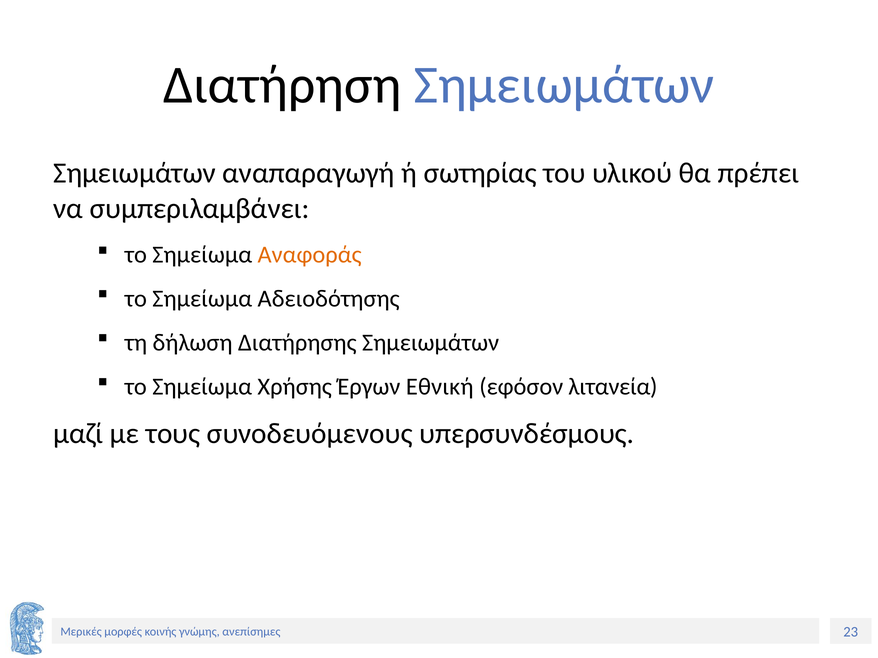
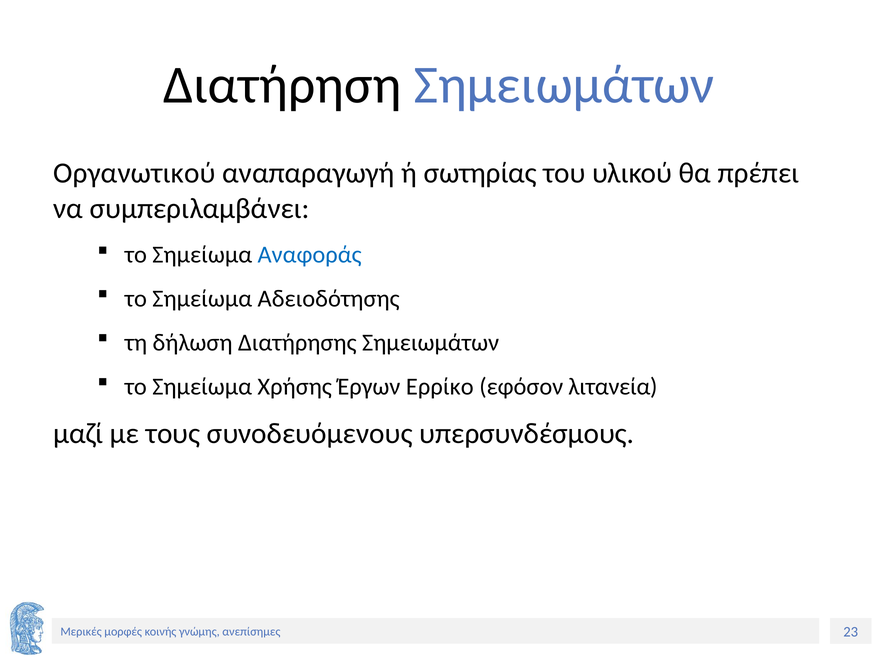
Σημειωμάτων: Σημειωμάτων -> Οργανωτικού (134, 173)
Αναφοράς colour: orange -> blue (310, 255)
Εθνική: Εθνική -> Ερρίκο (440, 387)
